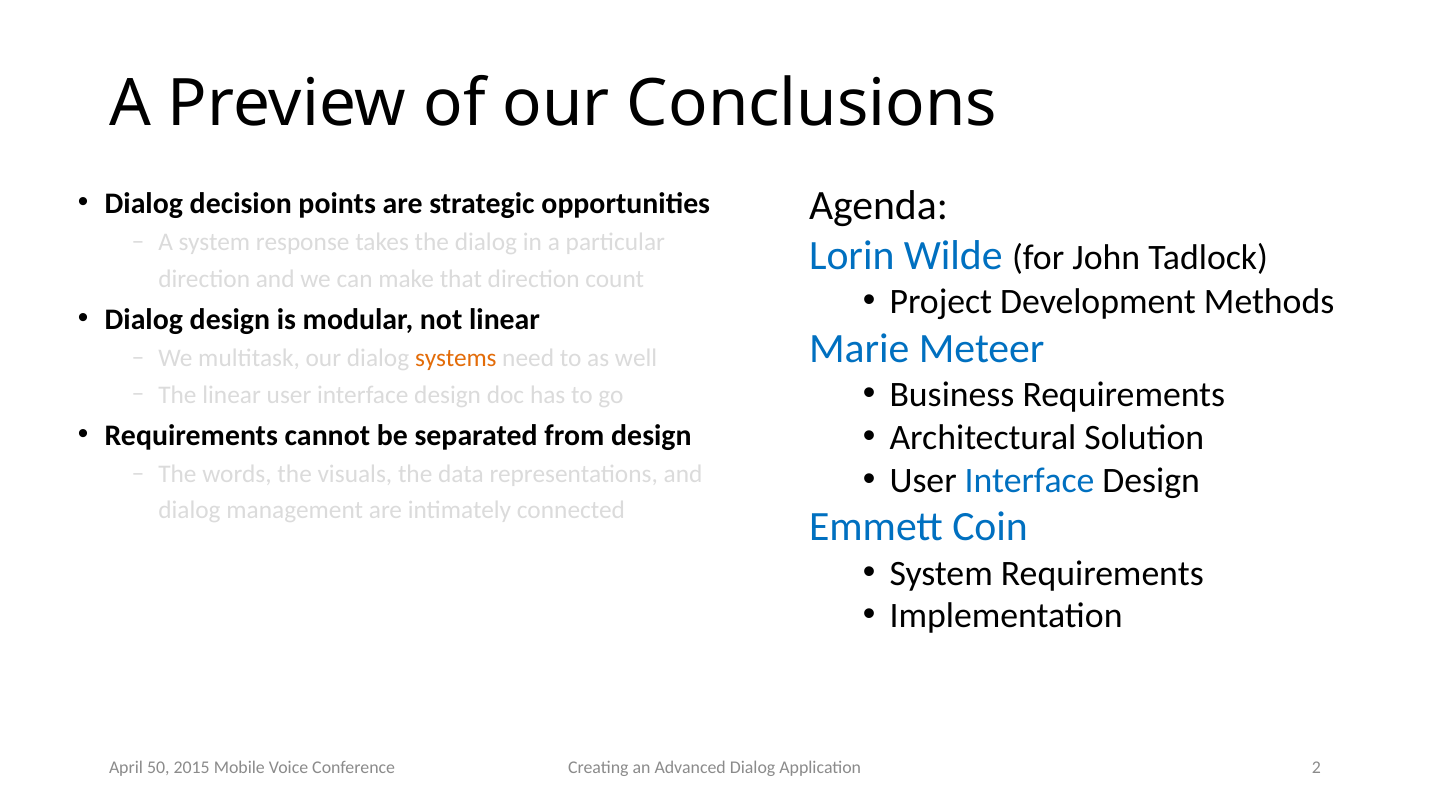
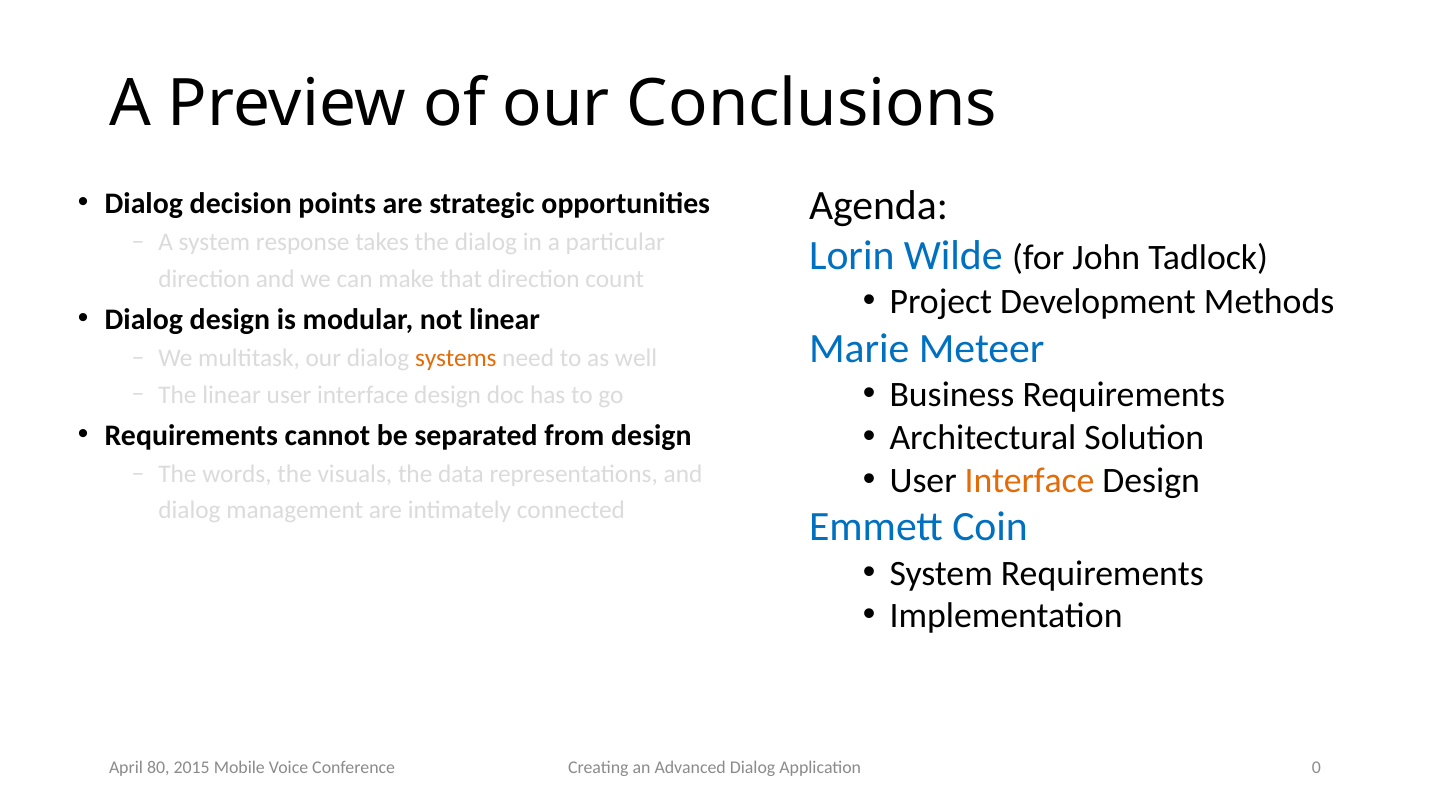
Interface colour: blue -> orange (1030, 481)
50: 50 -> 80 (158, 768)
2: 2 -> 0 (1317, 768)
